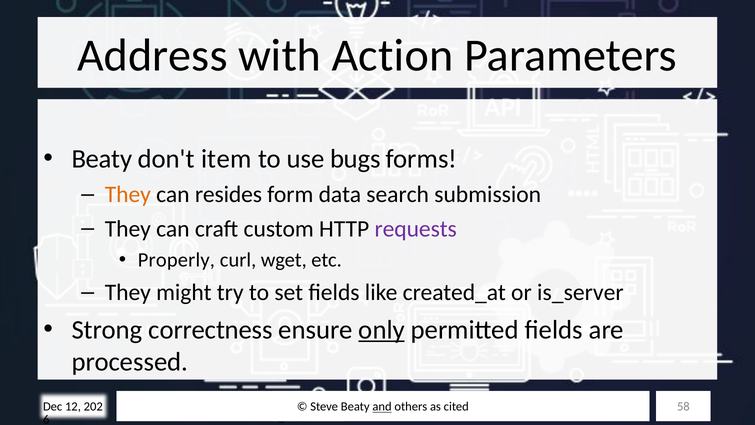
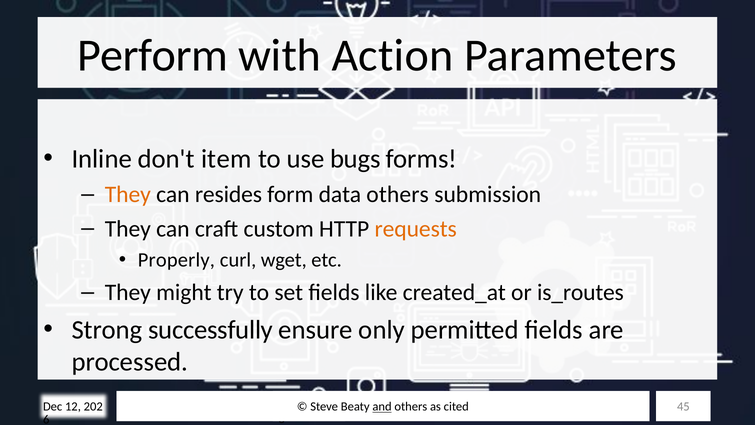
Address: Address -> Perform (153, 56)
Beaty: Beaty -> Inline (102, 159)
data search: search -> others (398, 194)
requests colour: purple -> orange (416, 229)
is_server: is_server -> is_routes (580, 292)
correctness: correctness -> successfully (211, 329)
only underline: present -> none (382, 329)
58: 58 -> 45 (683, 406)
